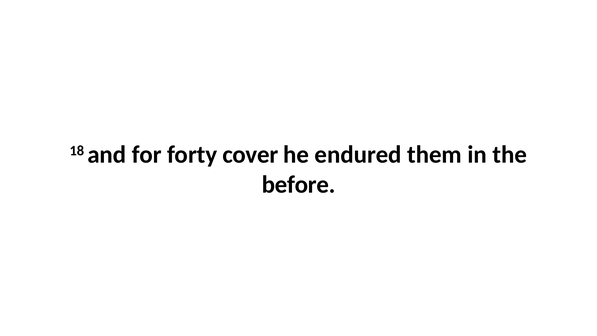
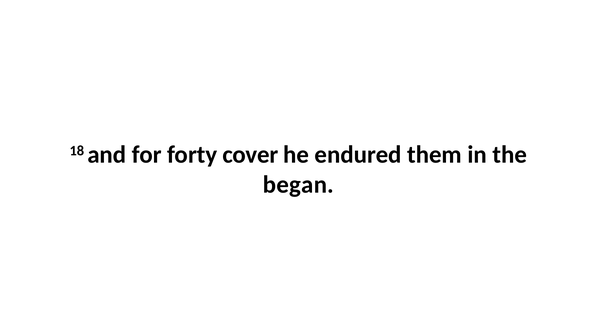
before: before -> began (298, 185)
